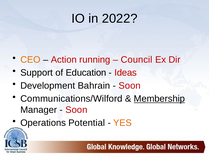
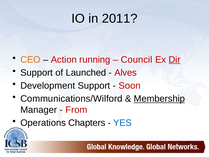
2022: 2022 -> 2011 (120, 18)
Dir underline: none -> present (175, 60)
Education: Education -> Launched (86, 73)
Ideas: Ideas -> Alves (126, 73)
Development Bahrain: Bahrain -> Support (94, 86)
Soon: Soon -> From (76, 110)
Potential: Potential -> Chapters (87, 123)
YES colour: orange -> blue (122, 123)
